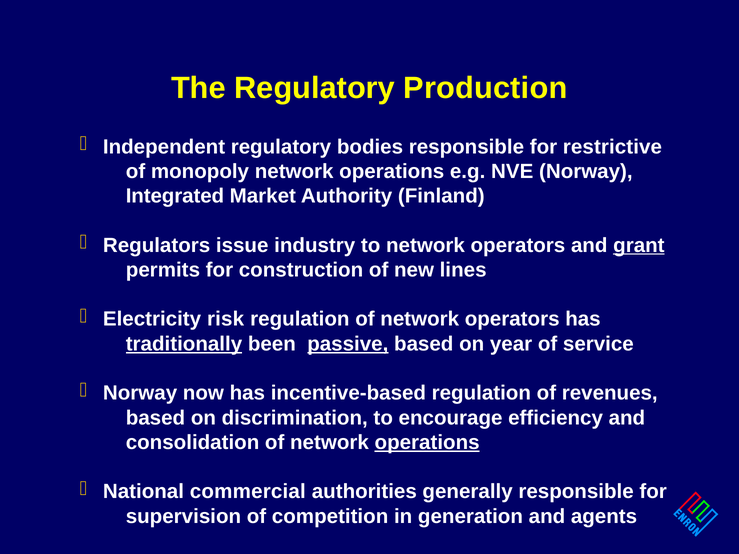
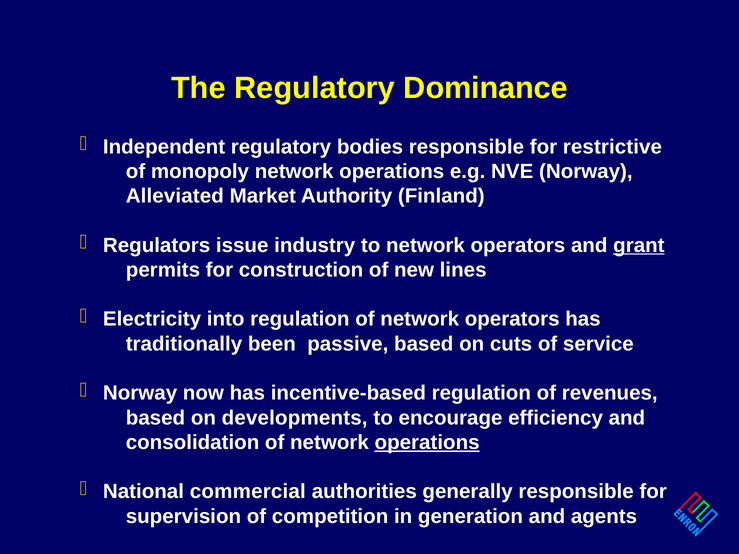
Production: Production -> Dominance (486, 88)
Integrated: Integrated -> Alleviated (175, 196)
risk: risk -> into (226, 319)
traditionally underline: present -> none (184, 344)
passive underline: present -> none (348, 344)
year: year -> cuts (511, 344)
discrimination: discrimination -> developments (295, 418)
